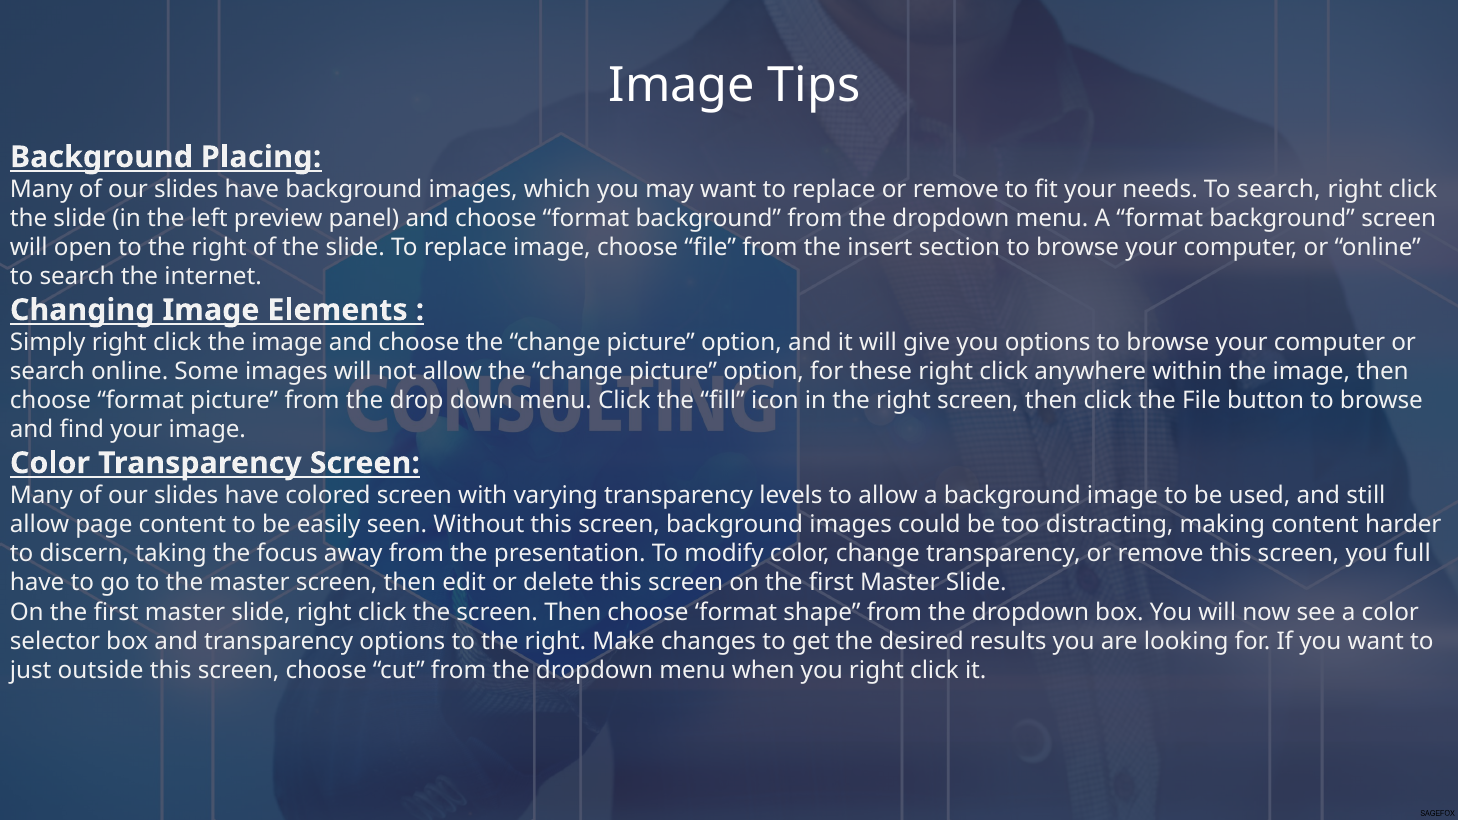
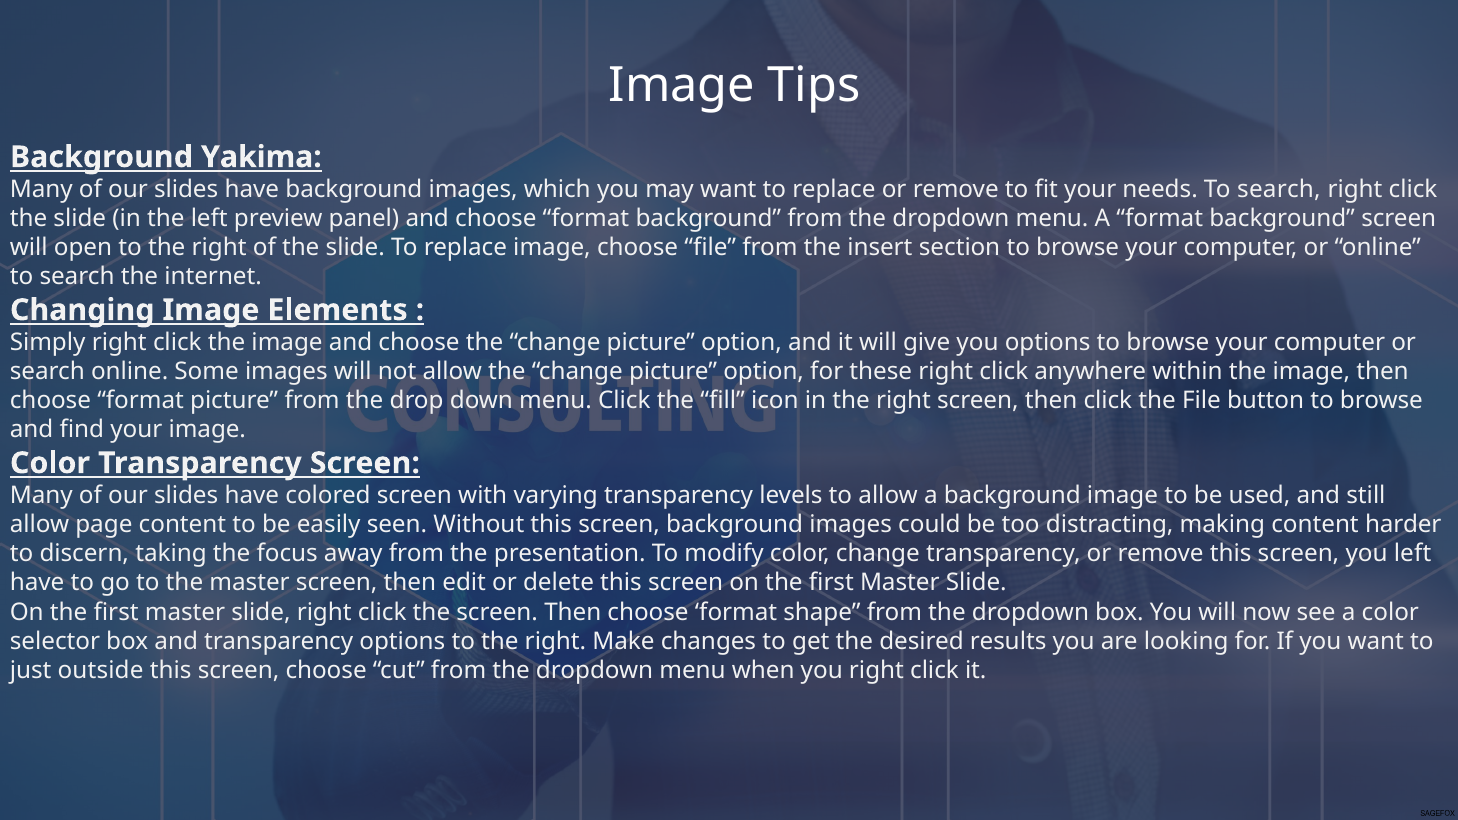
Placing: Placing -> Yakima (261, 157)
you full: full -> left (1413, 554)
